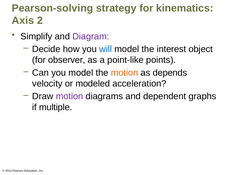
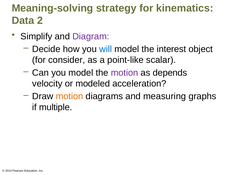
Pearson-solving: Pearson-solving -> Meaning-solving (52, 8)
Axis: Axis -> Data (23, 21)
observer: observer -> consider (67, 60)
points: points -> scalar (161, 60)
motion colour: orange -> purple (125, 73)
motion colour: purple -> orange (70, 97)
dependent: dependent -> measuring (165, 97)
